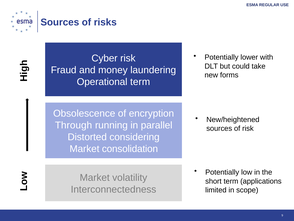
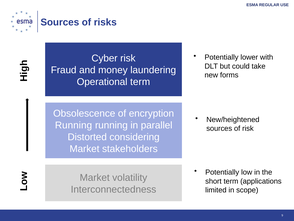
Through: Through -> Running (74, 125)
consolidation: consolidation -> stakeholders (130, 148)
